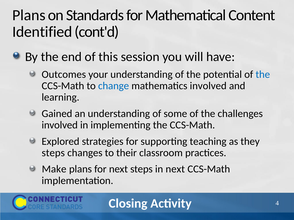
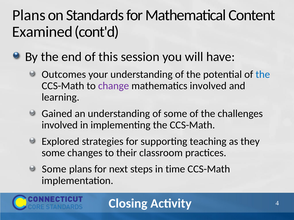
Identified: Identified -> Examined (42, 32)
change colour: blue -> purple (114, 86)
steps: steps -> some (53, 153)
Make: Make -> Some (54, 169)
in next: next -> time (175, 169)
